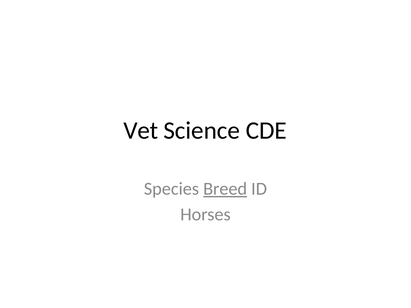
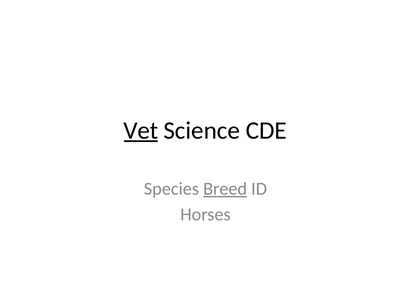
Vet underline: none -> present (141, 131)
